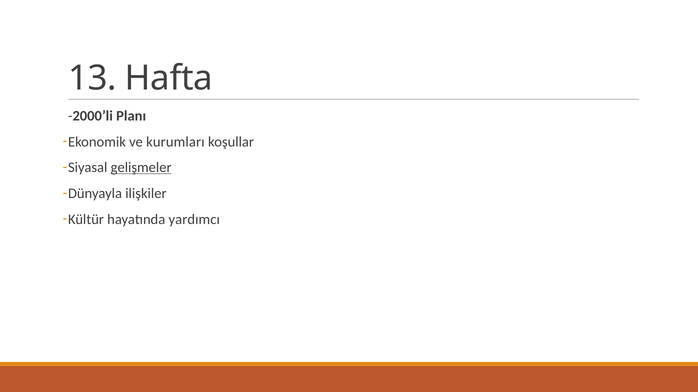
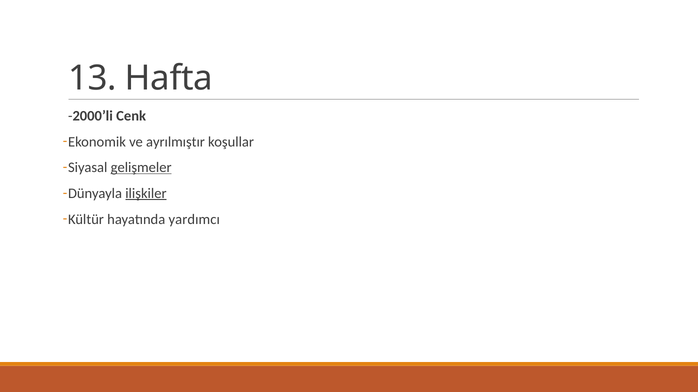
Planı: Planı -> Cenk (131, 116)
kurumları: kurumları -> ayrılmıştır (175, 142)
ilişkiler underline: none -> present (146, 194)
